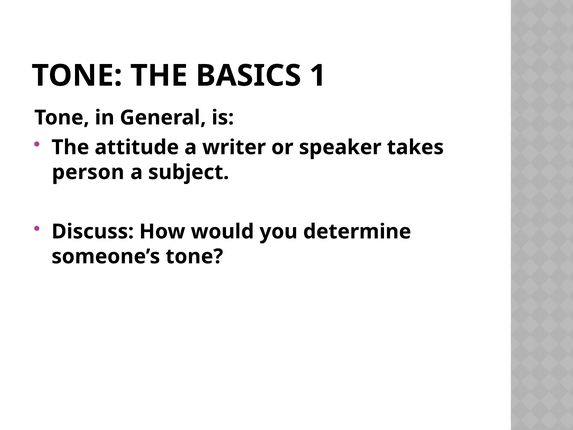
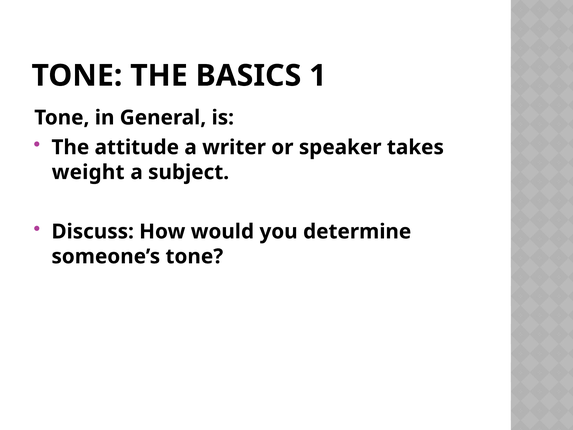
person: person -> weight (88, 172)
